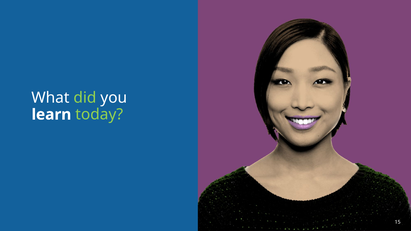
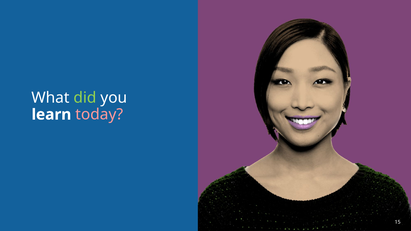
today colour: light green -> pink (99, 115)
